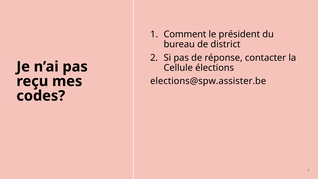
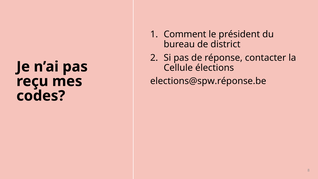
elections@spw.assister.be: elections@spw.assister.be -> elections@spw.réponse.be (208, 81)
